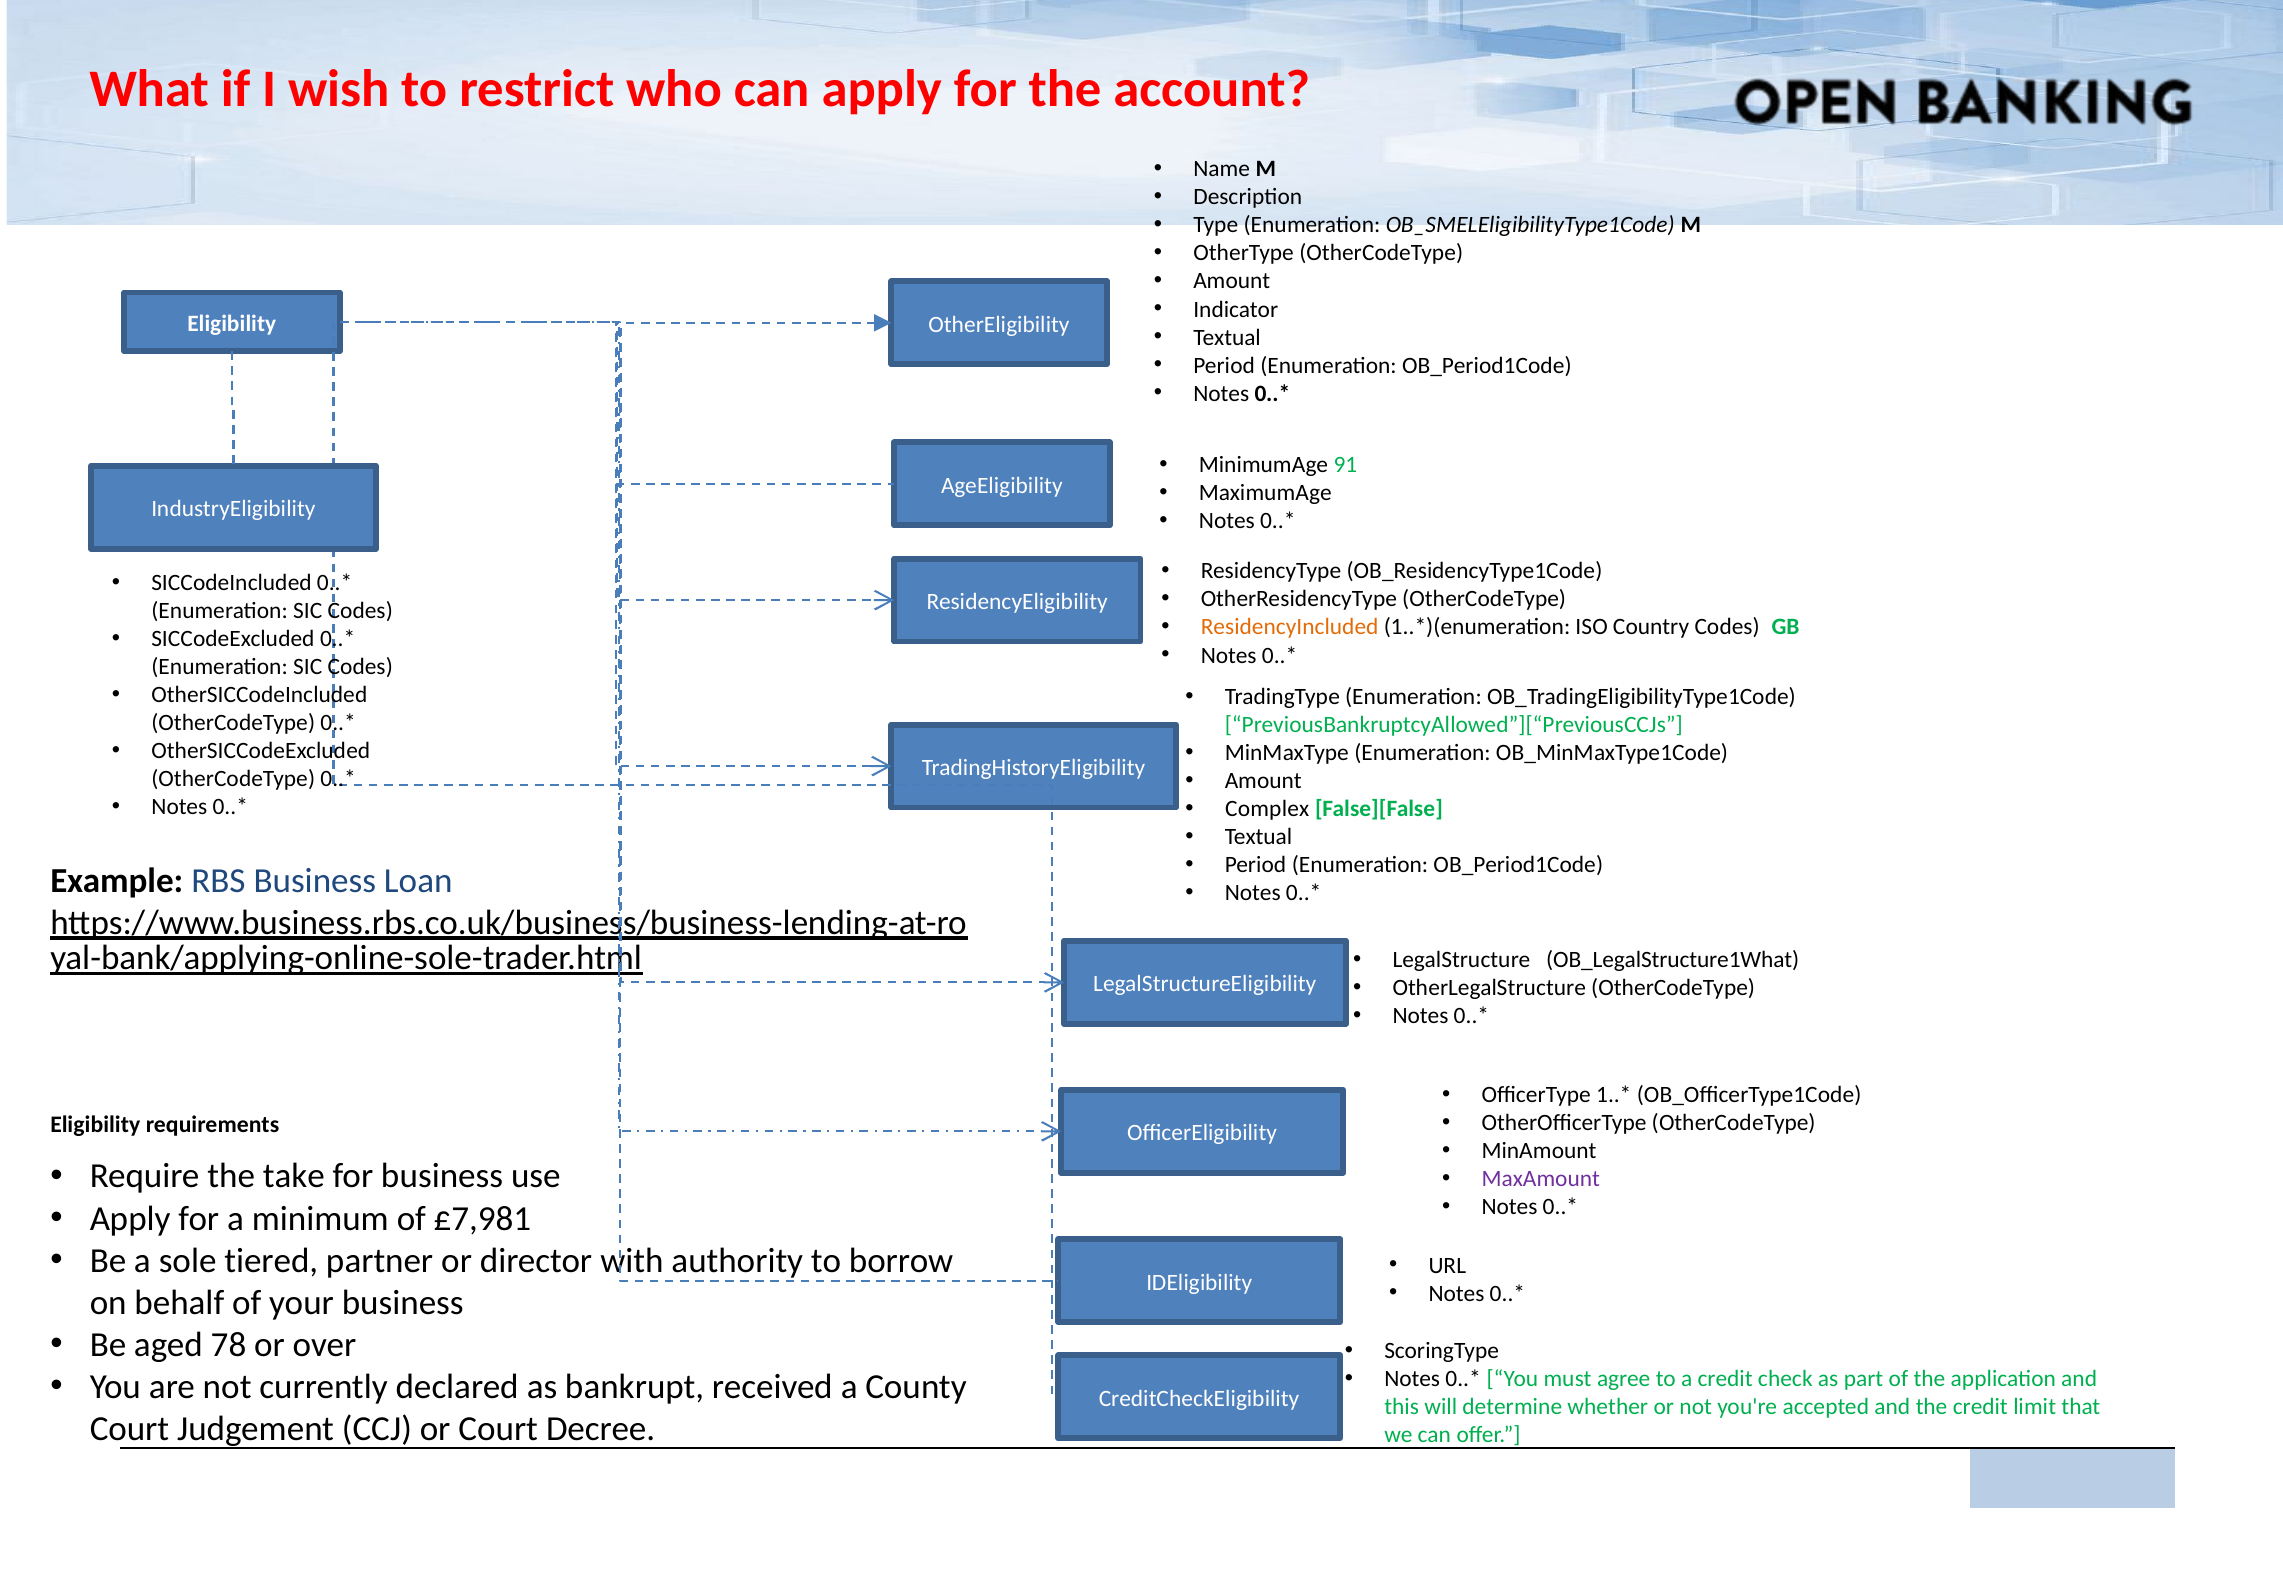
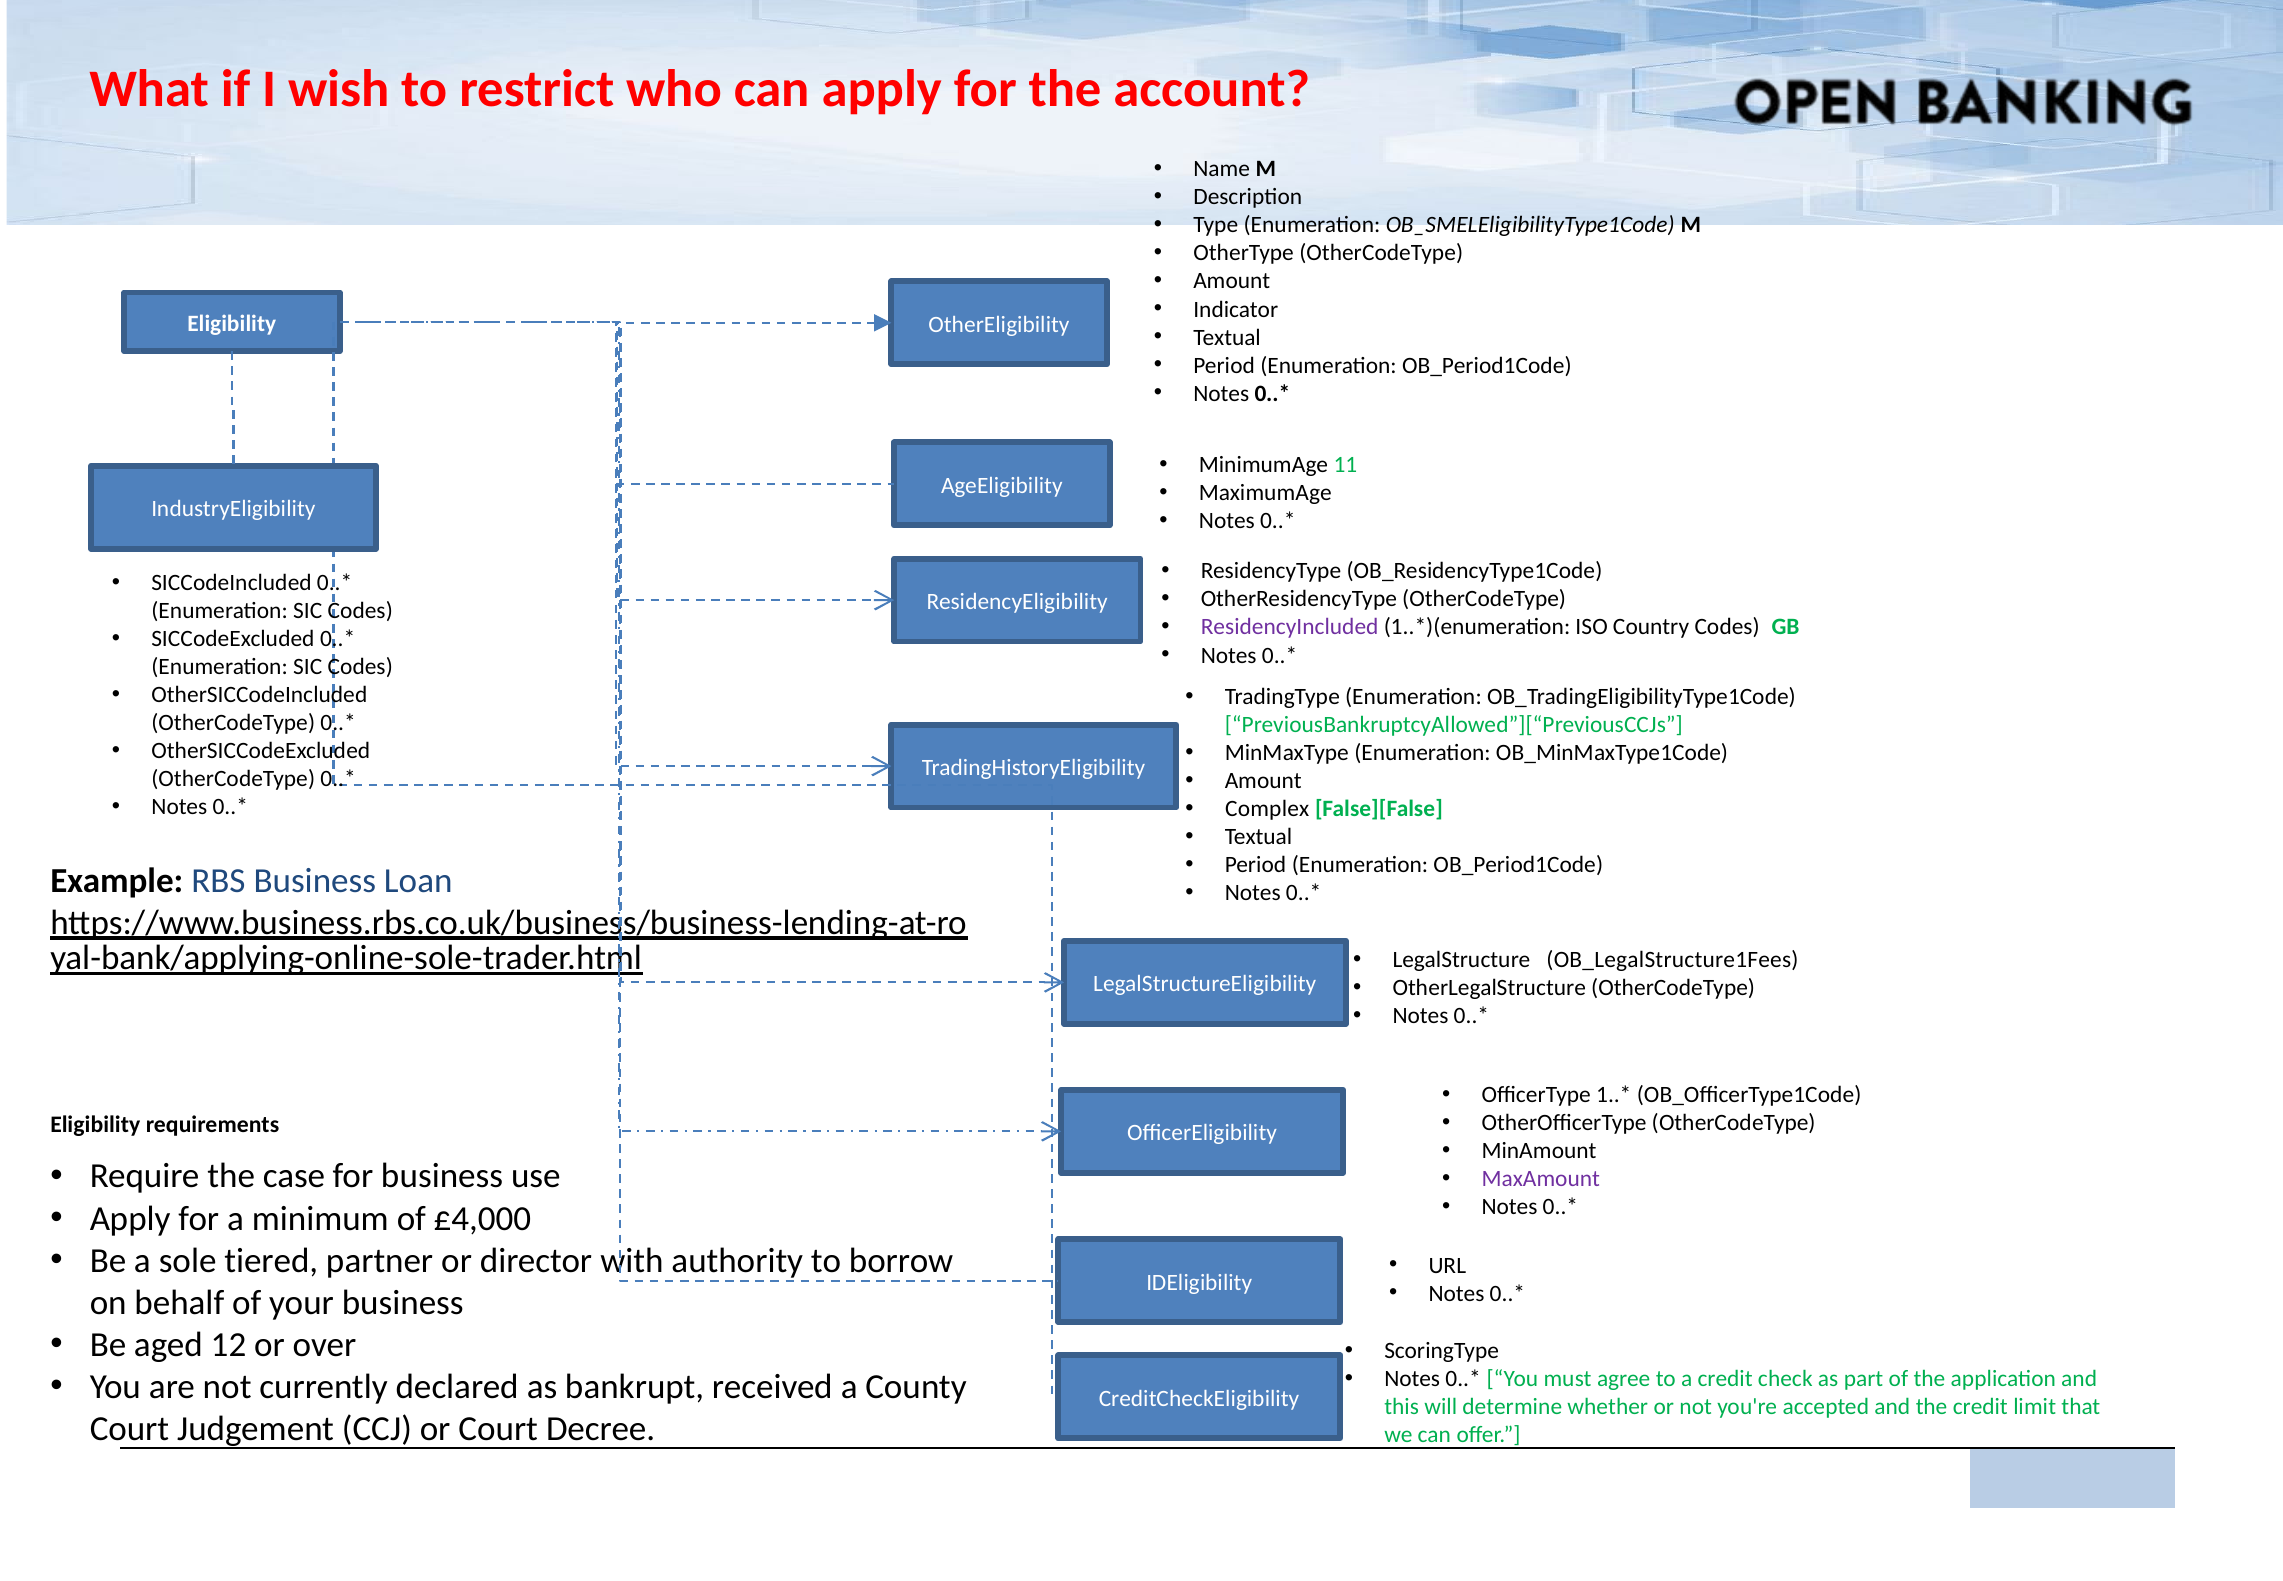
91: 91 -> 11 (1345, 465)
ResidencyIncluded colour: orange -> purple (1290, 627)
OB_LegalStructure1What: OB_LegalStructure1What -> OB_LegalStructure1Fees (1673, 960)
take: take -> case (294, 1176)
£7,981: £7,981 -> £4,000 (482, 1218)
78: 78 -> 12 (229, 1345)
